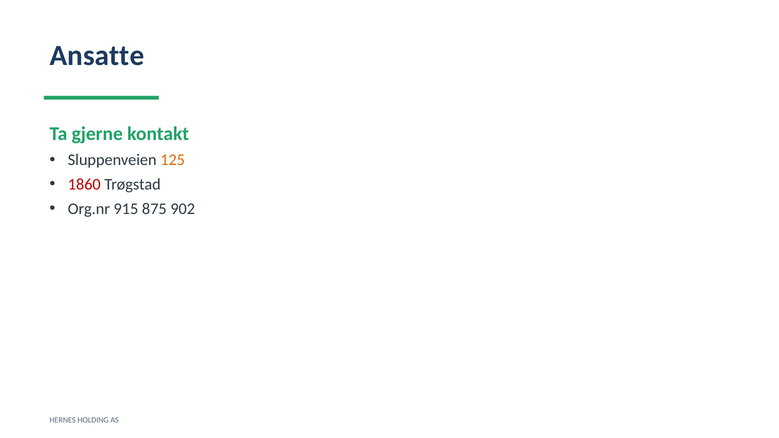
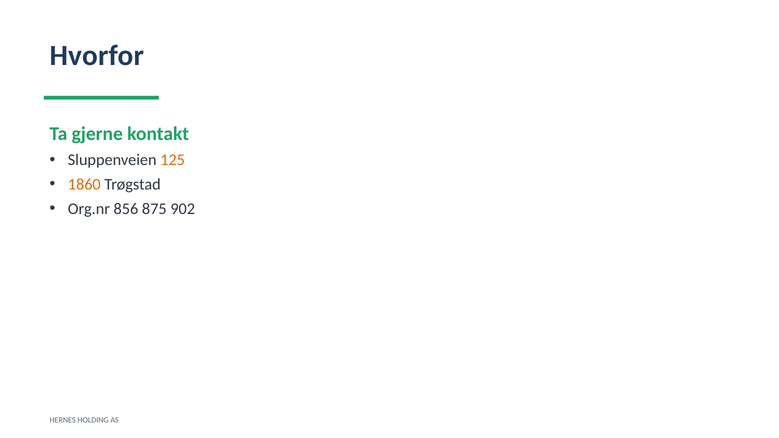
Ansatte: Ansatte -> Hvorfor (97, 56)
1860 colour: red -> orange (84, 185)
915: 915 -> 856 (126, 209)
